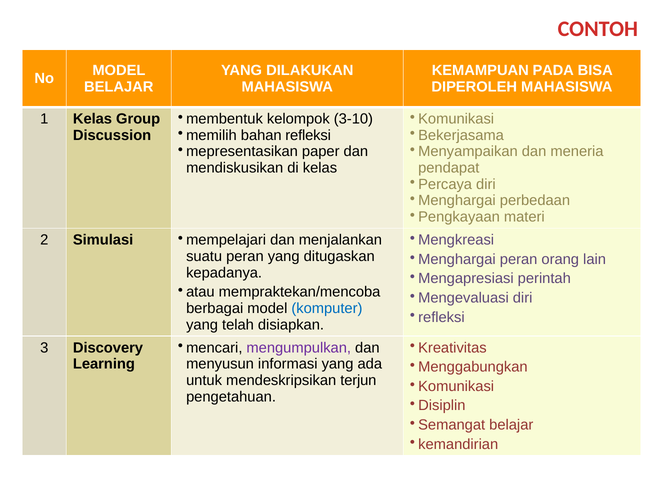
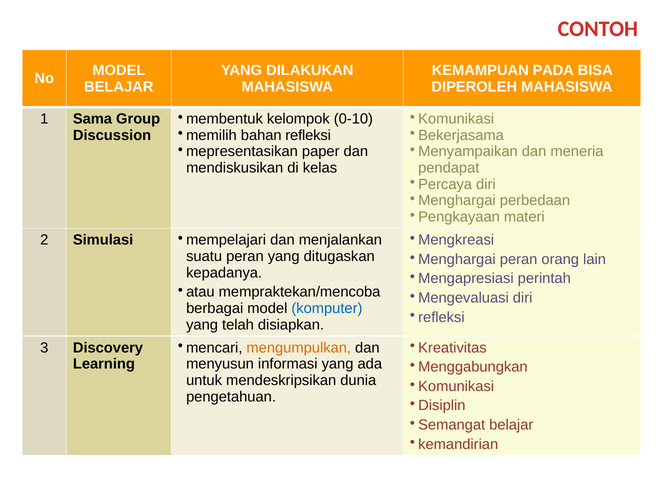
3-10: 3-10 -> 0-10 (353, 119)
1 Kelas: Kelas -> Sama (92, 119)
mengumpulkan colour: purple -> orange (299, 348)
terjun: terjun -> dunia (358, 381)
